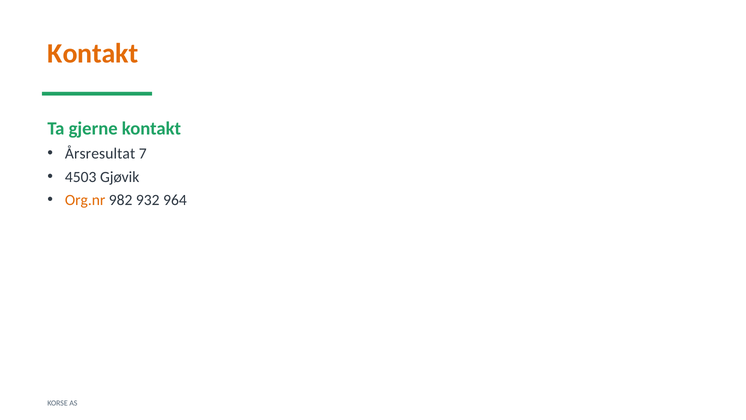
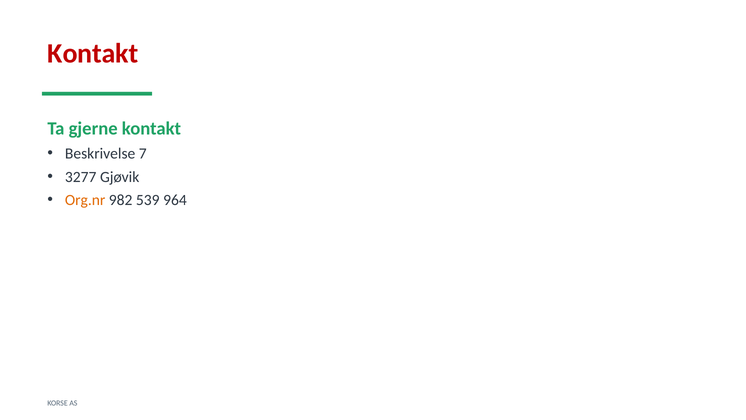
Kontakt colour: orange -> red (93, 53)
Årsresultat: Årsresultat -> Beskrivelse (100, 153)
4503: 4503 -> 3277 (81, 177)
932: 932 -> 539 (148, 200)
